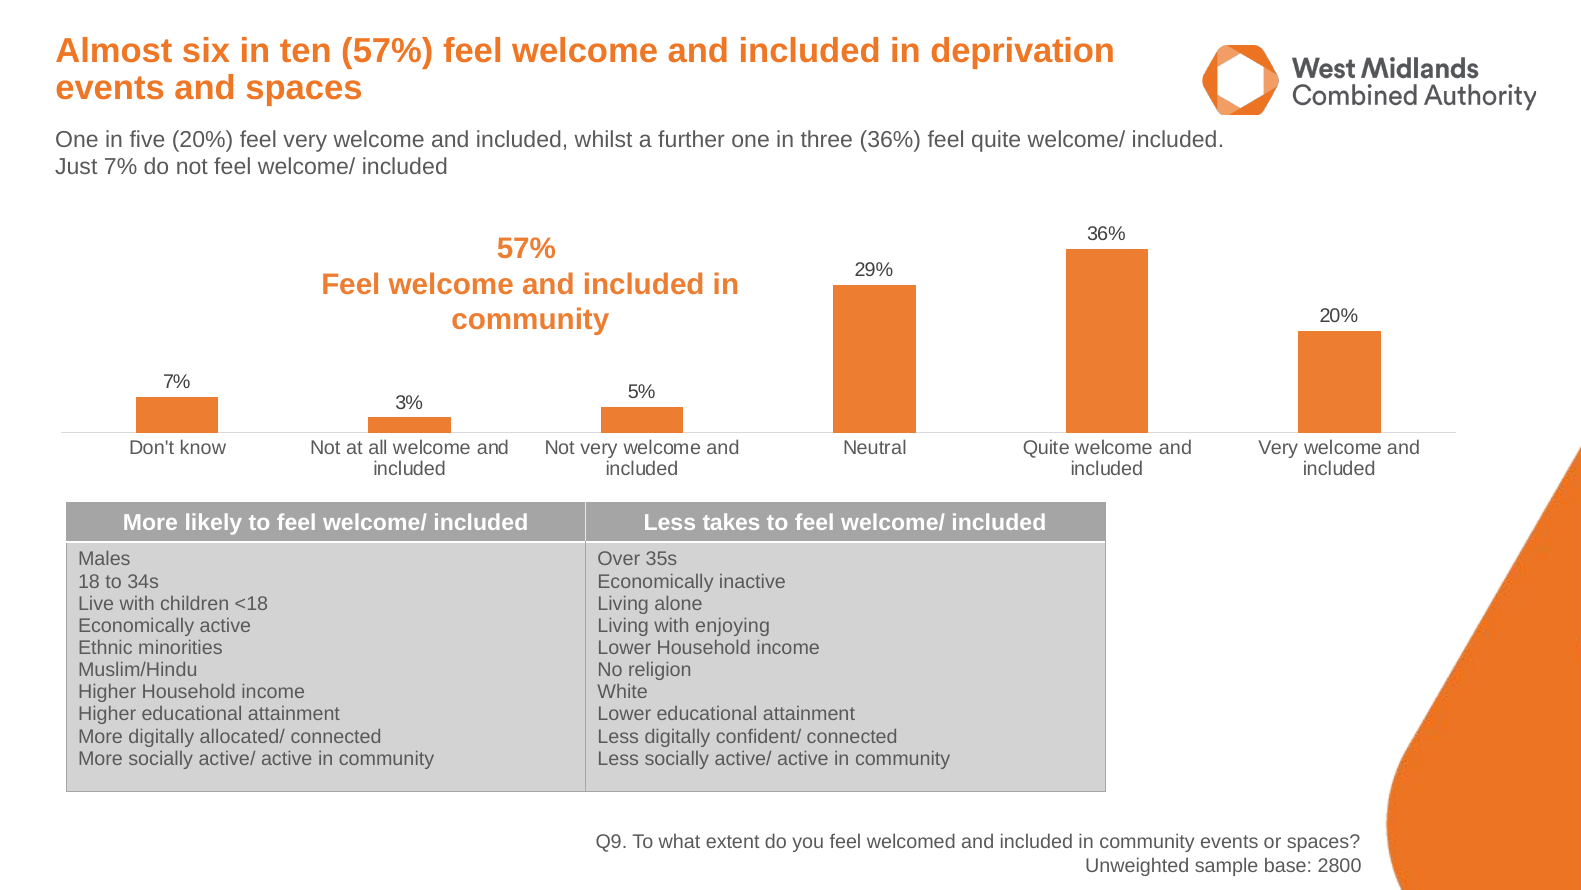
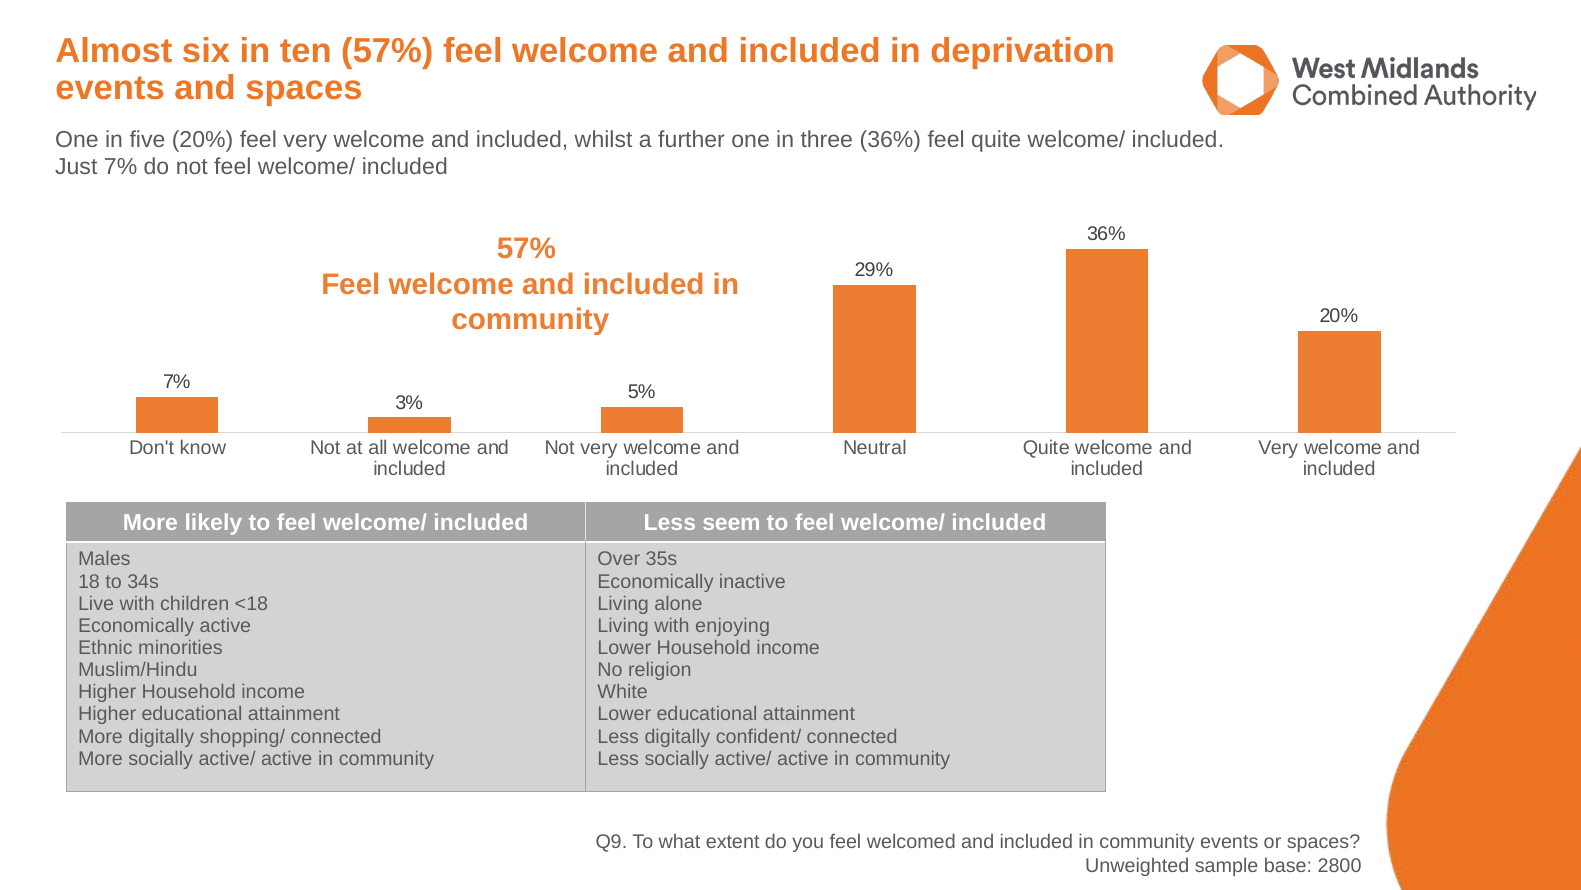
takes: takes -> seem (732, 522)
allocated/: allocated/ -> shopping/ (242, 736)
